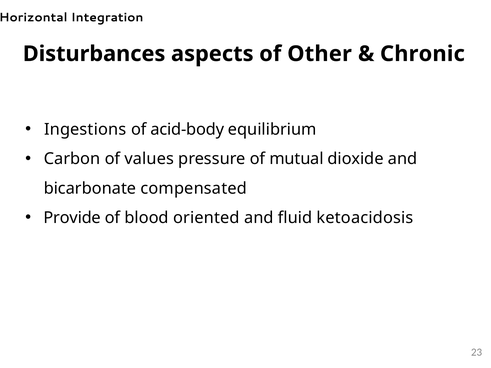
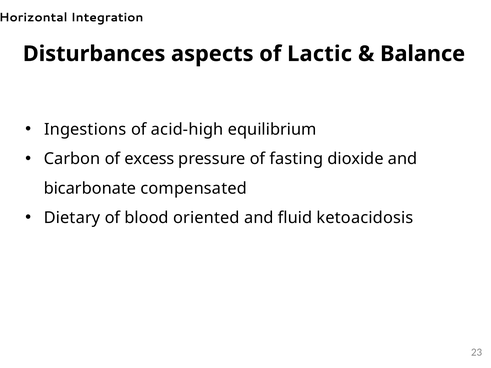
Other: Other -> Lactic (320, 54)
Chronic: Chronic -> Balance (423, 54)
acid-body: acid-body -> acid-high (187, 130)
values: values -> excess (149, 159)
mutual: mutual -> fasting (296, 159)
Provide: Provide -> Dietary (72, 218)
